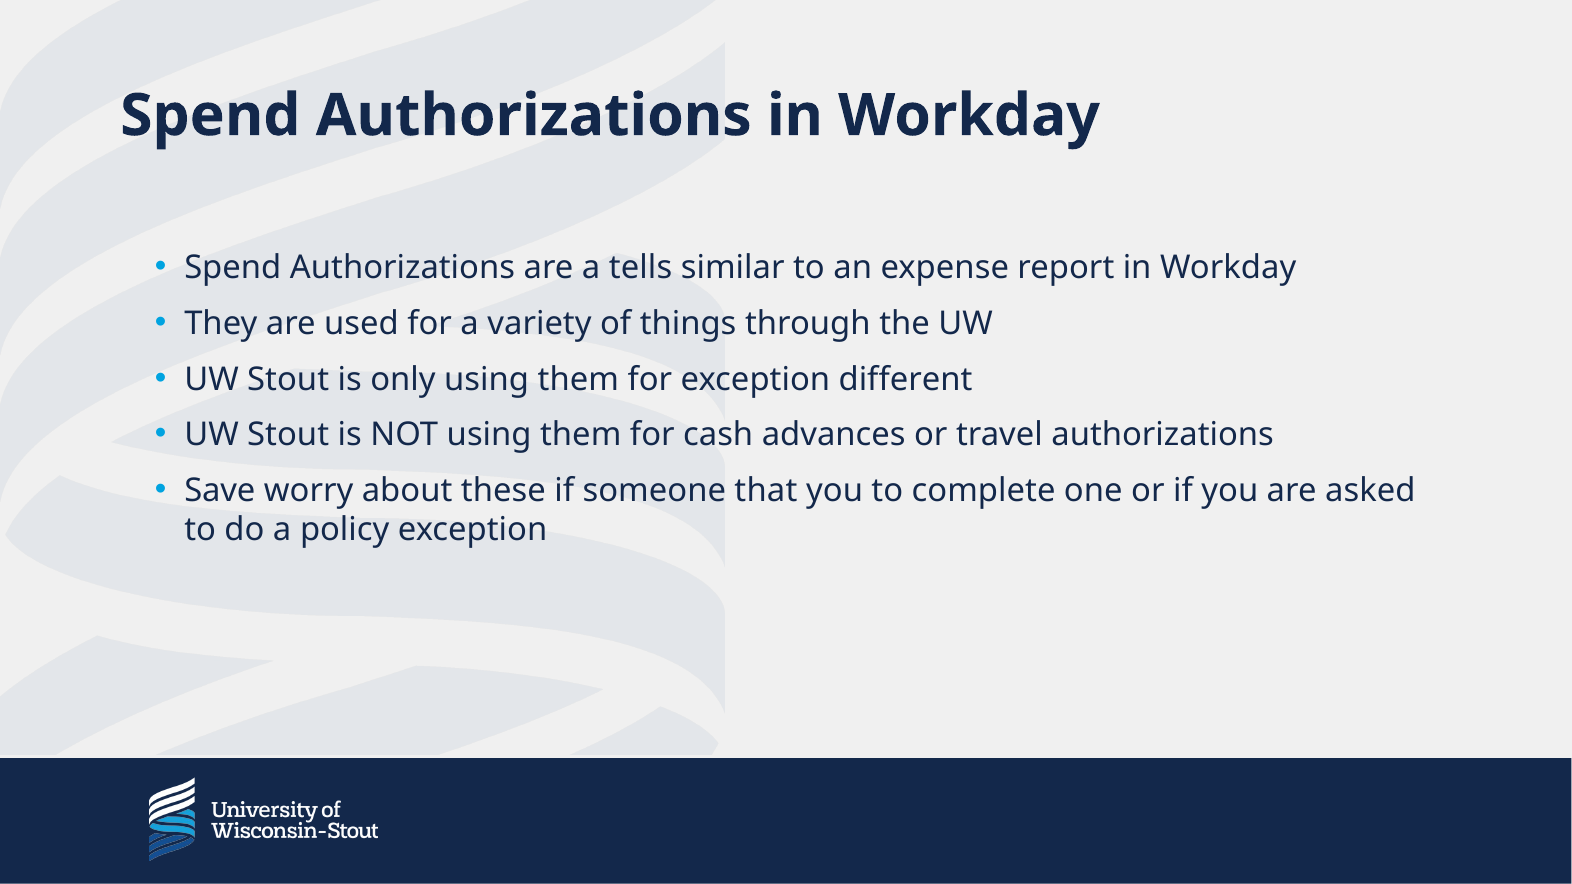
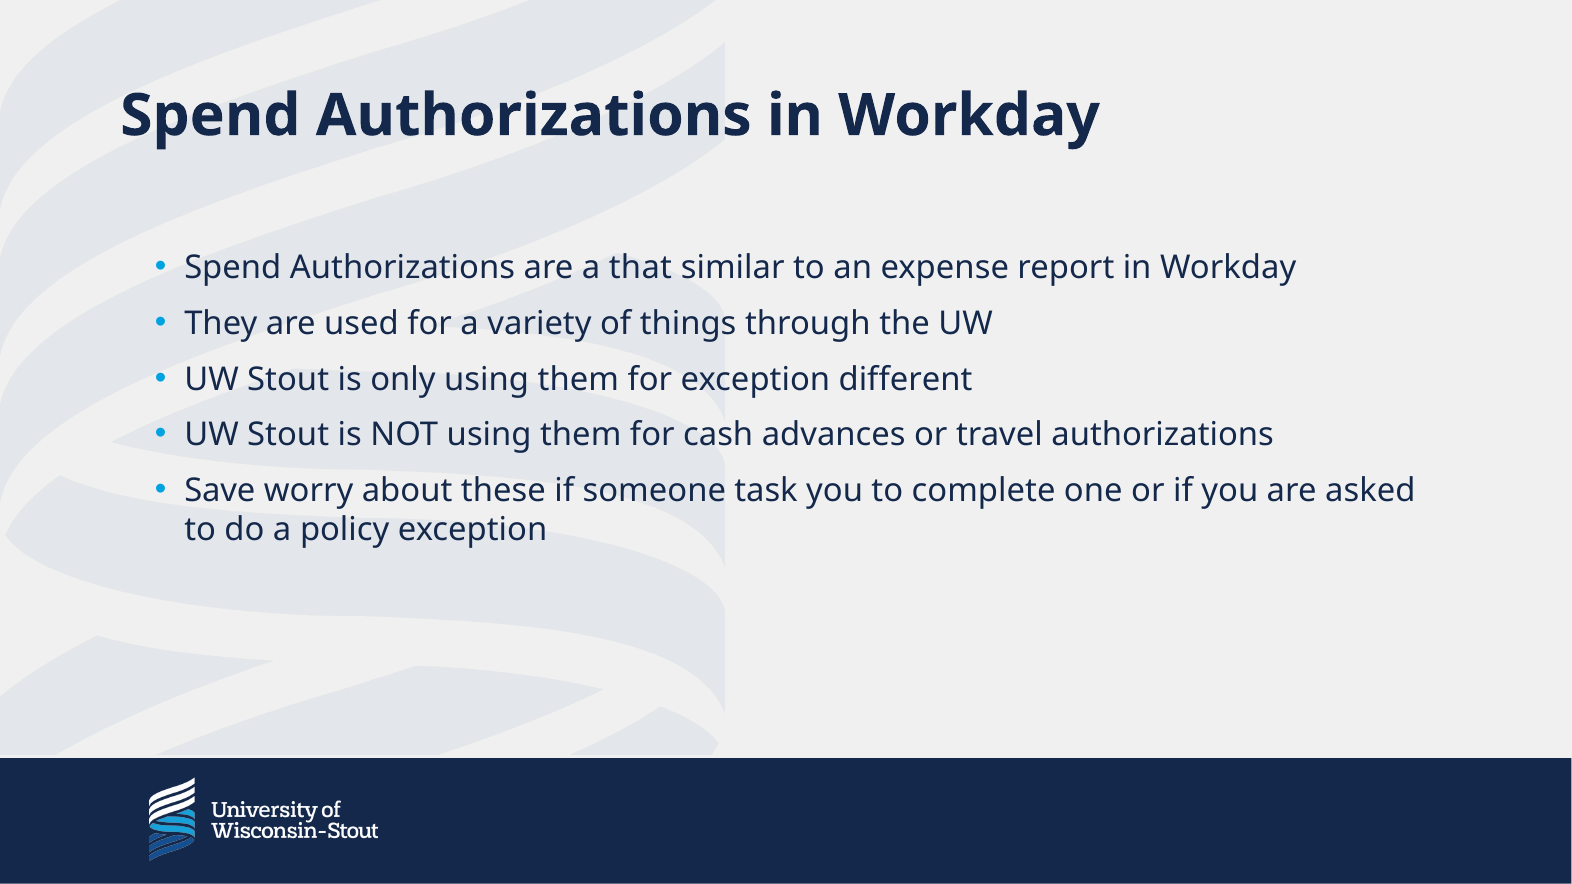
tells: tells -> that (640, 268)
that: that -> task (766, 491)
